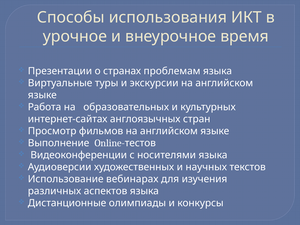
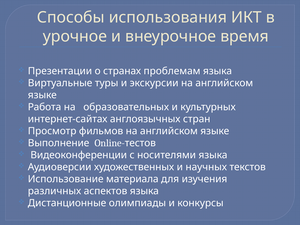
вебинарах: вебинарах -> материала (132, 179)
